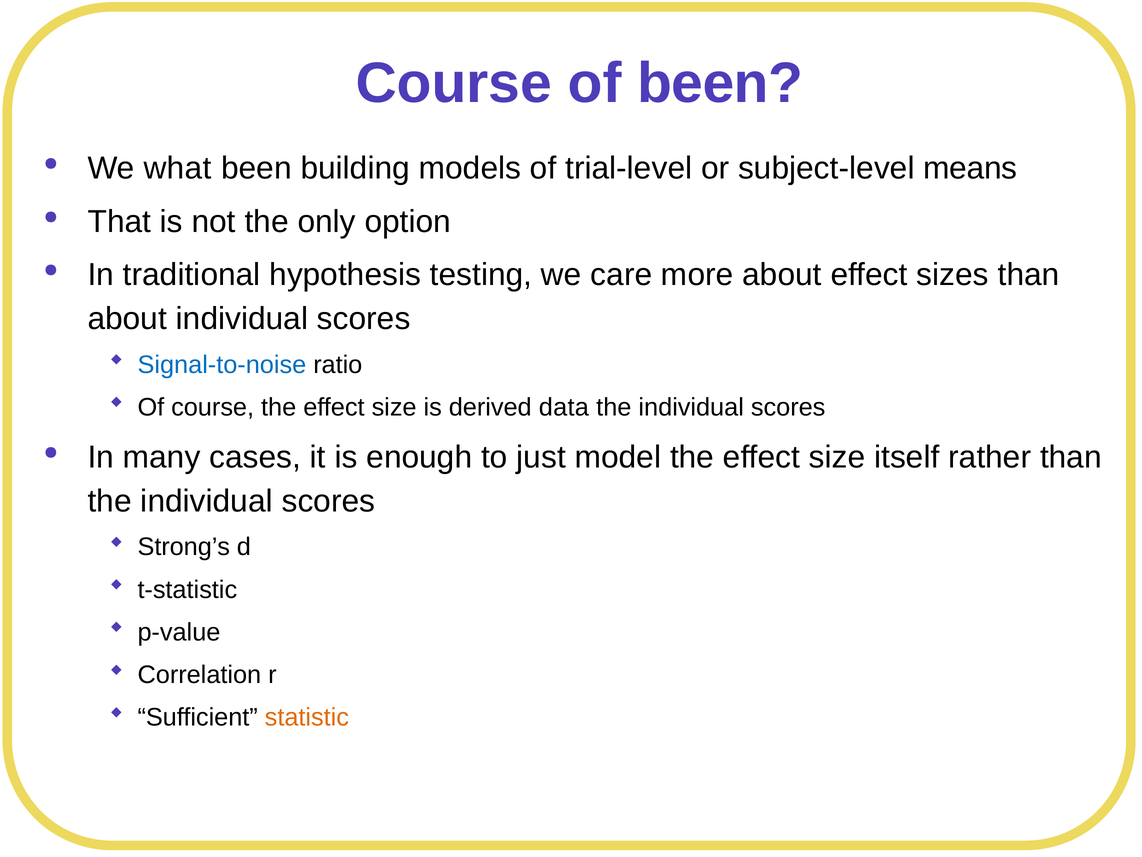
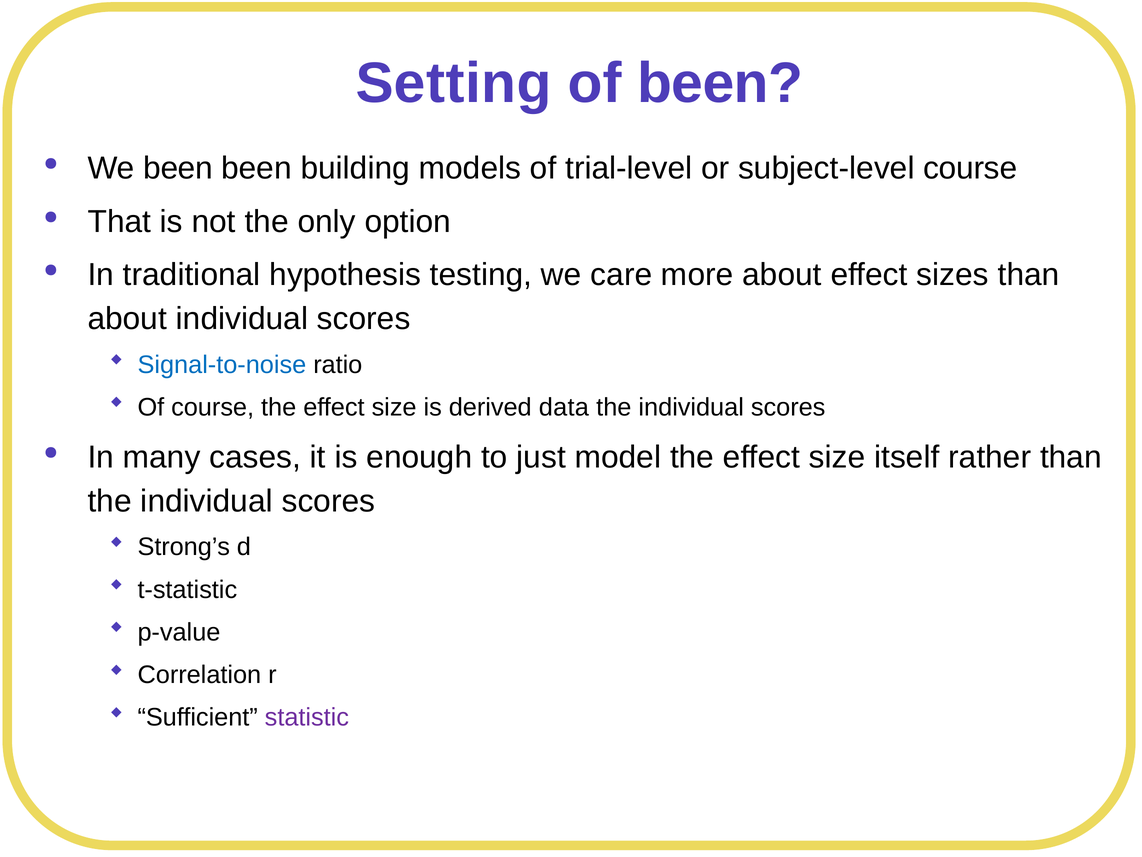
Course: Course -> Setting (453, 83)
We what: what -> been (178, 168)
subject-level means: means -> course (970, 168)
statistic colour: orange -> purple (307, 717)
